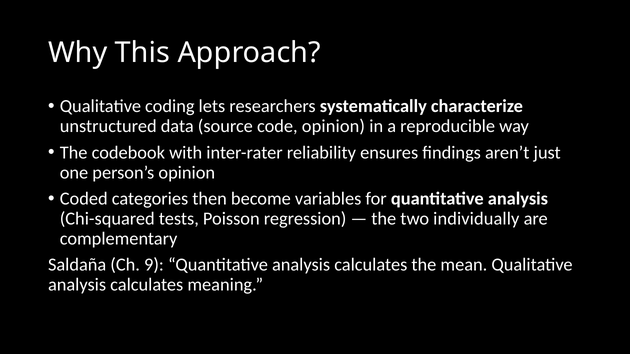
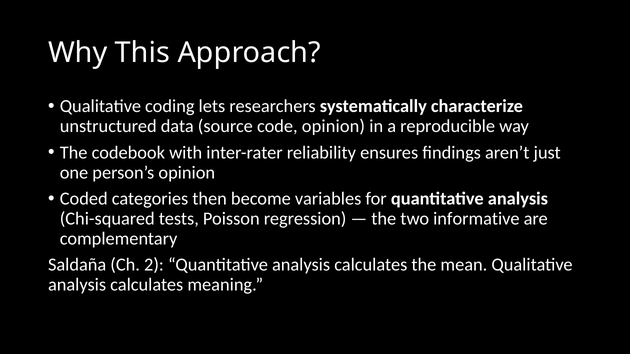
individually: individually -> informative (476, 219)
9: 9 -> 2 (154, 265)
